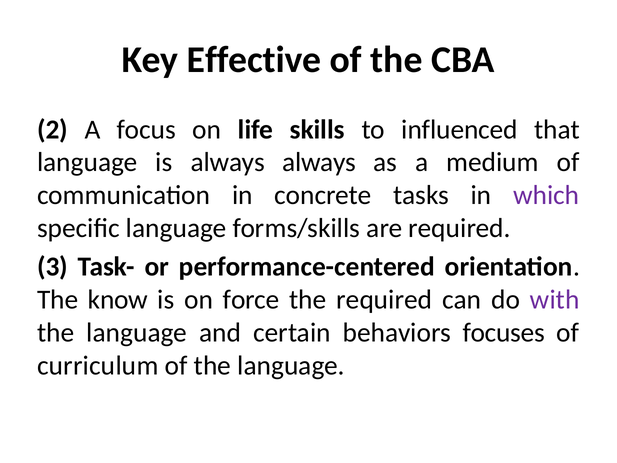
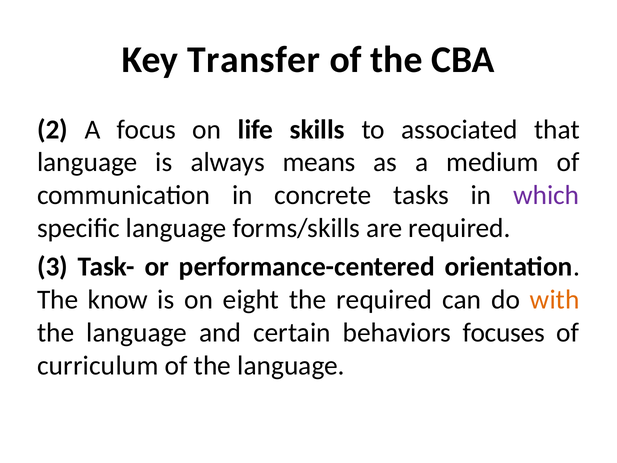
Effective: Effective -> Transfer (254, 60)
influenced: influenced -> associated (460, 129)
always always: always -> means (319, 162)
force: force -> eight (251, 299)
with colour: purple -> orange (555, 299)
